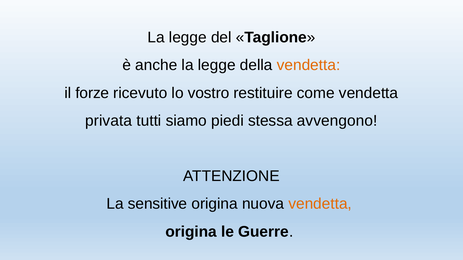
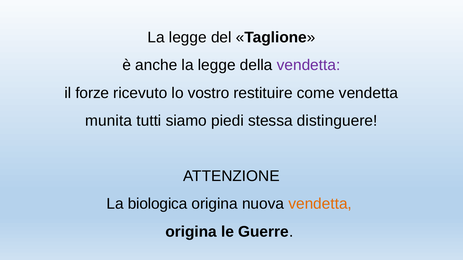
vendetta colour: orange -> purple (309, 65)
privata: privata -> munita (109, 121)
avvengono: avvengono -> distinguere (337, 121)
sensitive: sensitive -> biologica (158, 204)
